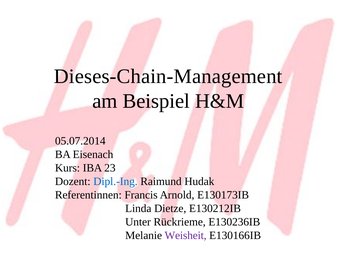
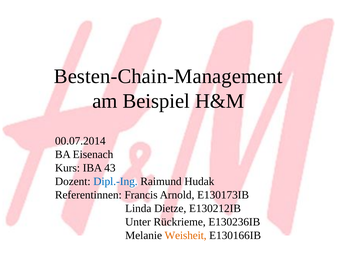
Dieses-Chain-Management: Dieses-Chain-Management -> Besten-Chain-Management (168, 76)
05.07.2014: 05.07.2014 -> 00.07.2014 (80, 141)
23: 23 -> 43 (110, 168)
Weisheit colour: purple -> orange (186, 235)
